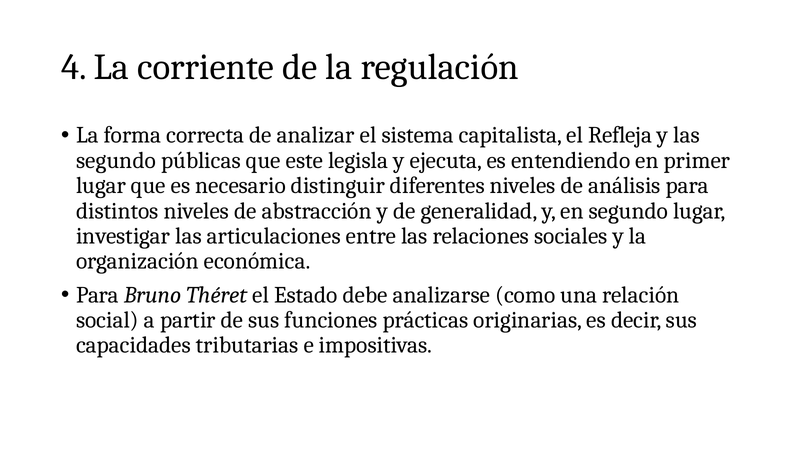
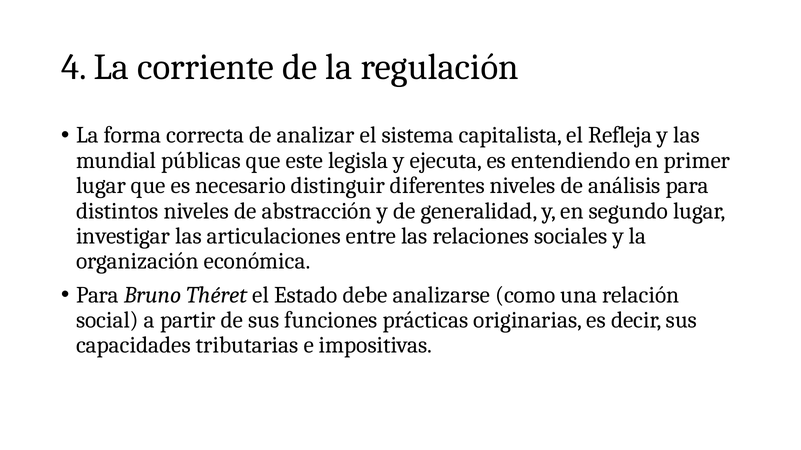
segundo: segundo -> mundial (116, 161)
